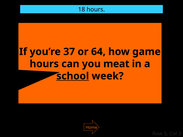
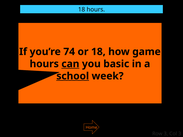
37: 37 -> 74 (69, 52)
or 64: 64 -> 18 (98, 52)
can underline: none -> present (70, 64)
meat: meat -> basic (116, 64)
